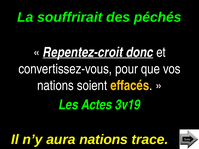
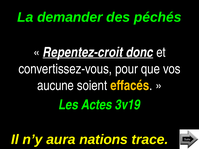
souffrirait: souffrirait -> demander (70, 17)
nations: nations -> aucune (56, 86)
